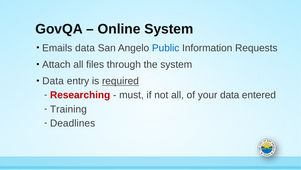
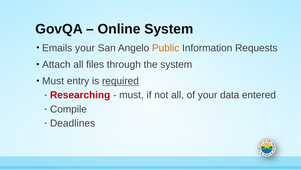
Emails data: data -> your (85, 48)
Public colour: blue -> orange (166, 48)
Data: Data -> Must (53, 81)
Training: Training -> Compile (68, 109)
